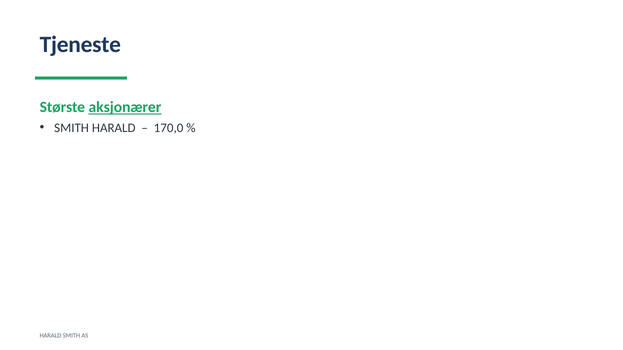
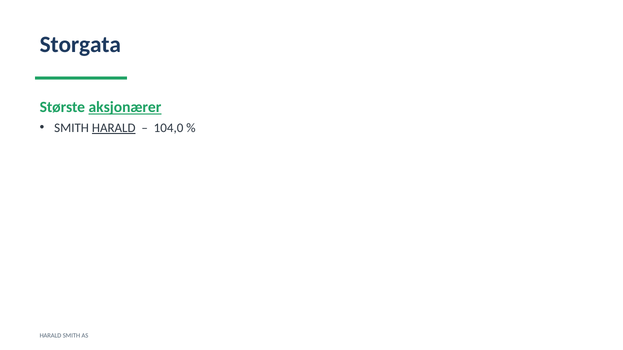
Tjeneste: Tjeneste -> Storgata (80, 44)
HARALD underline: none -> present (114, 128)
170,0: 170,0 -> 104,0 (169, 128)
